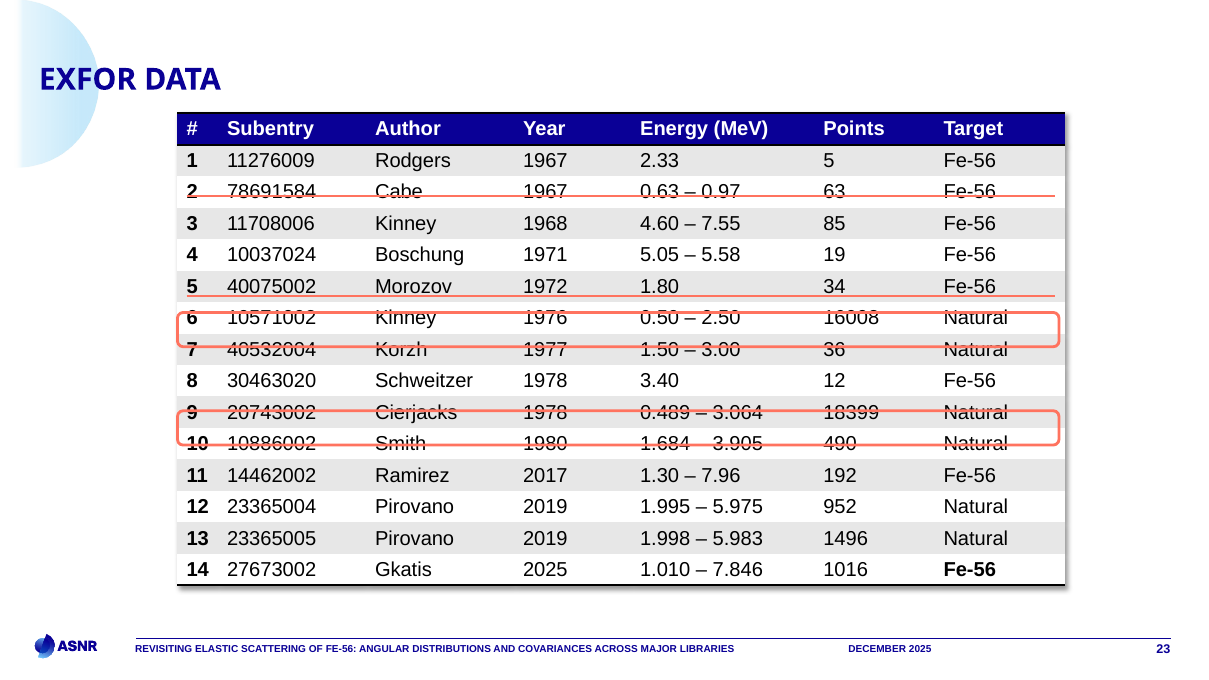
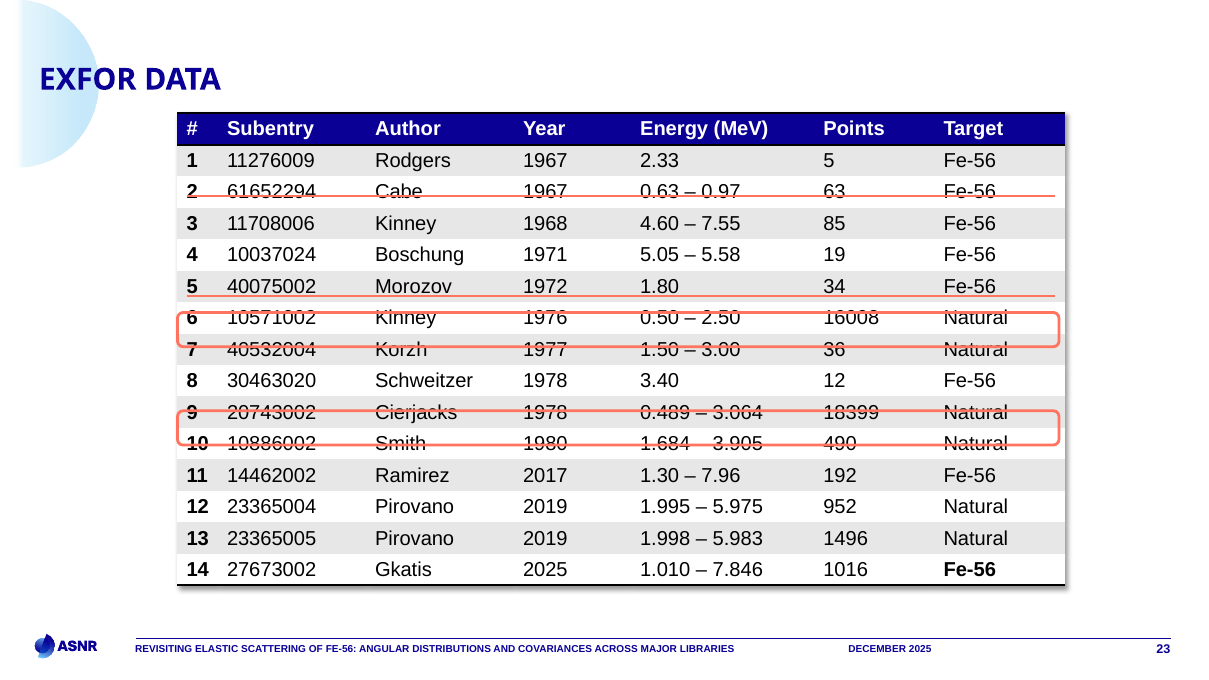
78691584: 78691584 -> 61652294 (272, 192)
